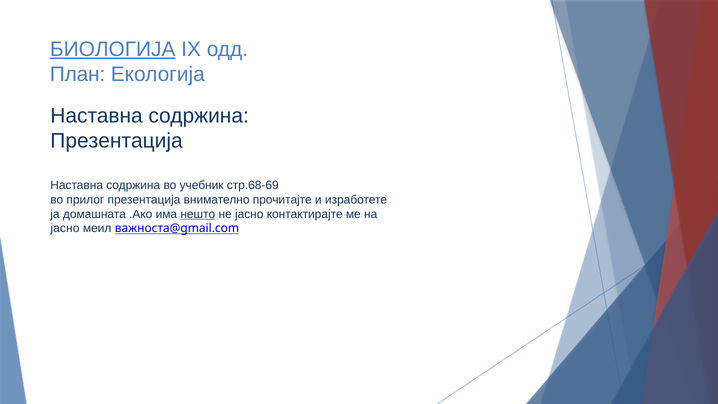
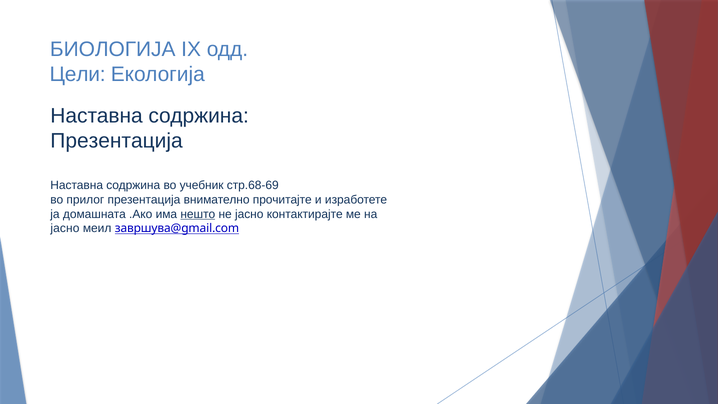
БИОЛОГИЈА underline: present -> none (113, 49)
План: План -> Цели (78, 74)
важноста@gmail.com: важноста@gmail.com -> завршува@gmail.com (177, 228)
